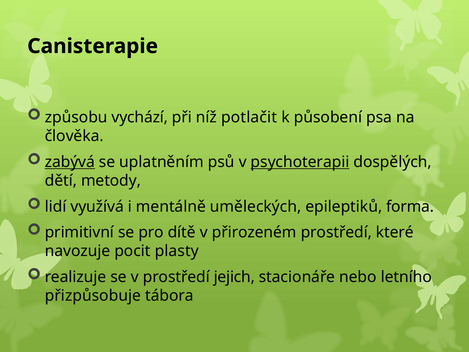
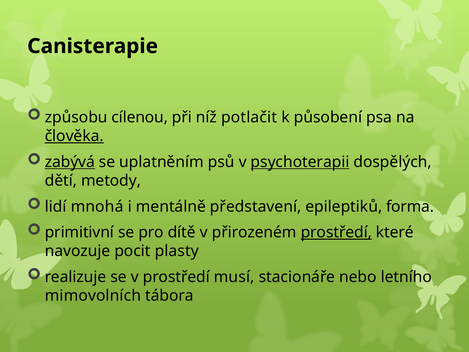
vychází: vychází -> cílenou (140, 117)
člověka underline: none -> present (74, 136)
využívá: využívá -> mnohá (97, 206)
uměleckých: uměleckých -> představení (256, 206)
prostředí underline: none -> present (336, 232)
jejich: jejich -> musí (234, 277)
přizpůsobuje: přizpůsobuje -> mimovolních (93, 296)
